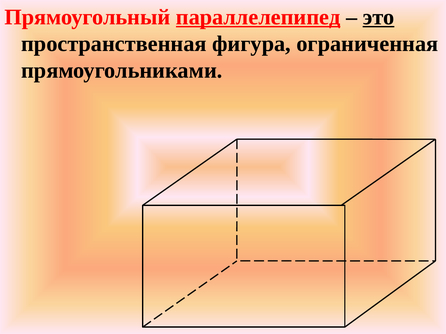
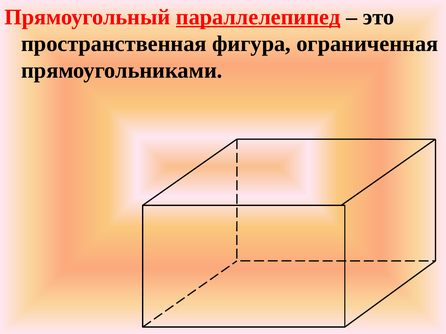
это underline: present -> none (379, 17)
